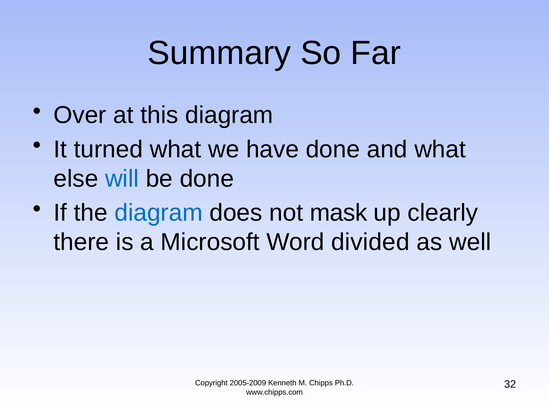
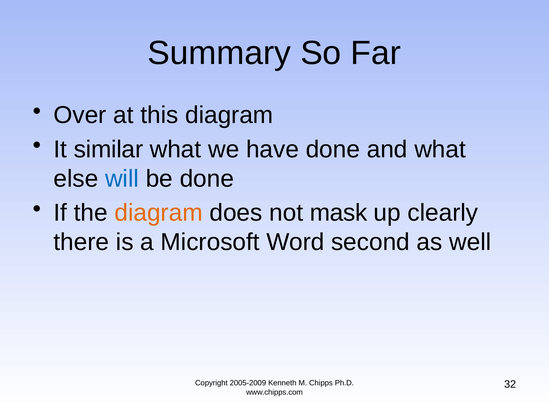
turned: turned -> similar (108, 149)
diagram colour: blue -> orange (159, 213)
divided: divided -> second (370, 242)
